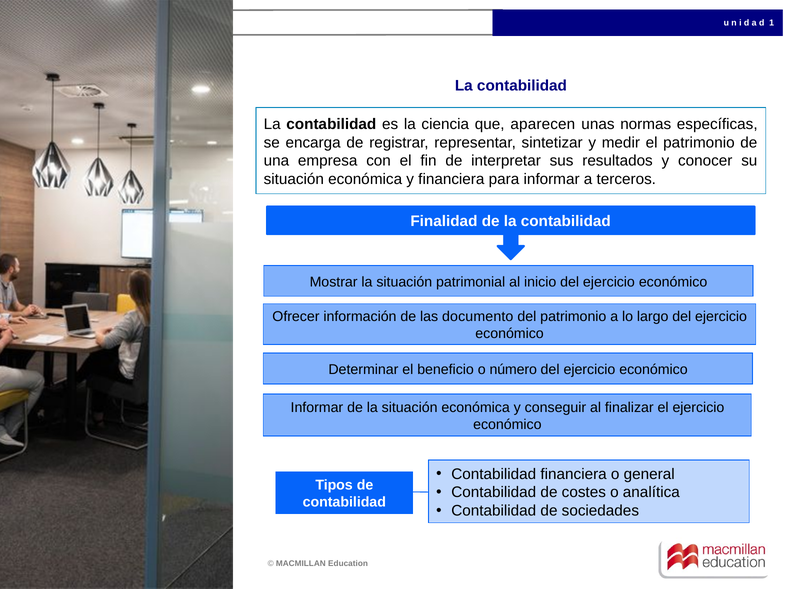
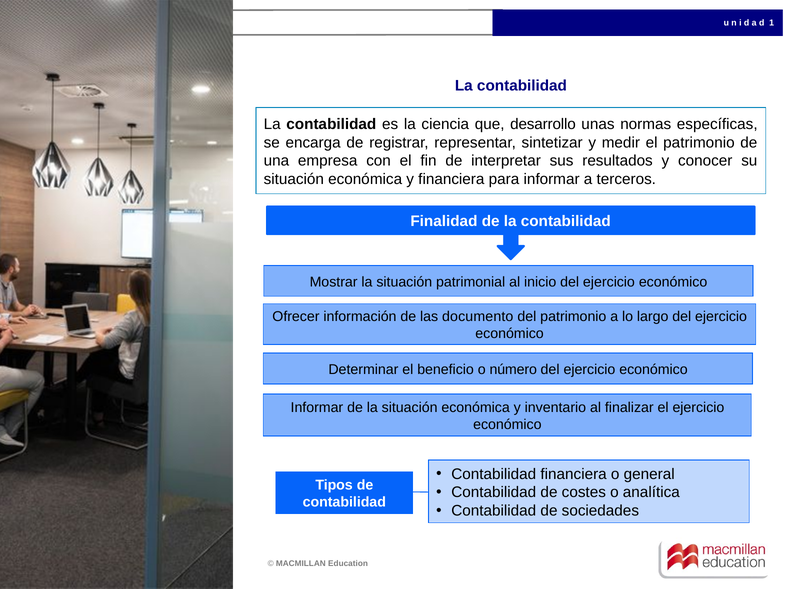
aparecen: aparecen -> desarrollo (543, 124)
conseguir: conseguir -> inventario (555, 407)
